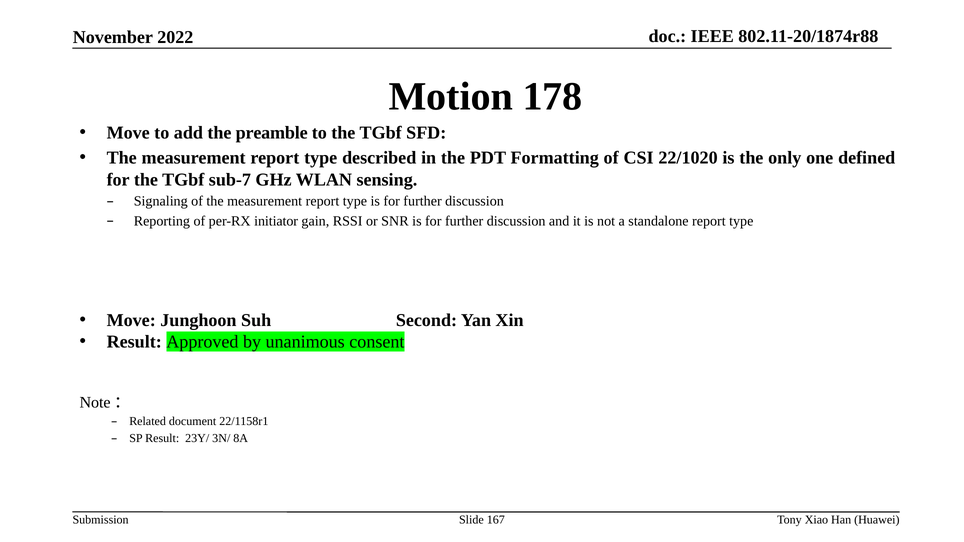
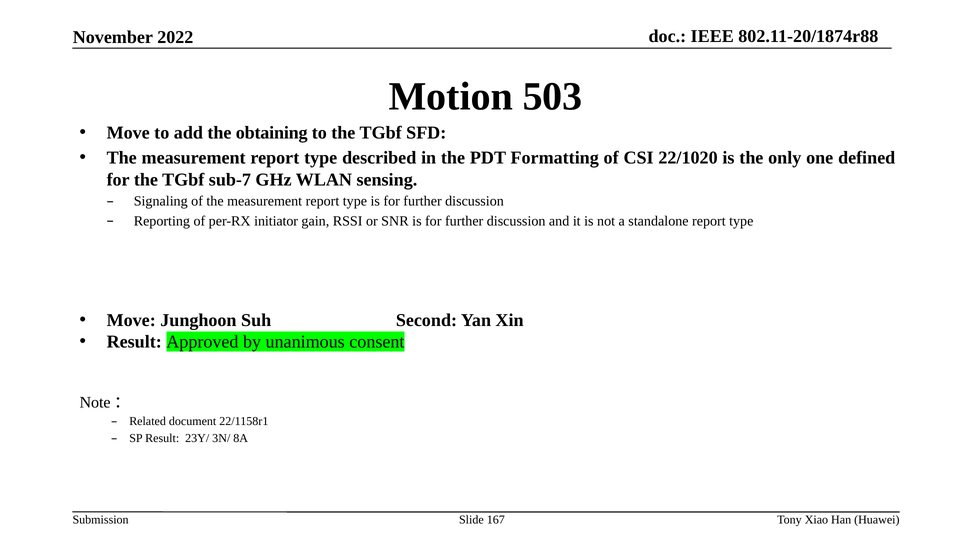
178: 178 -> 503 (552, 97)
preamble: preamble -> obtaining (272, 133)
